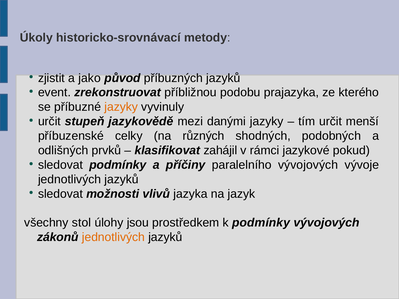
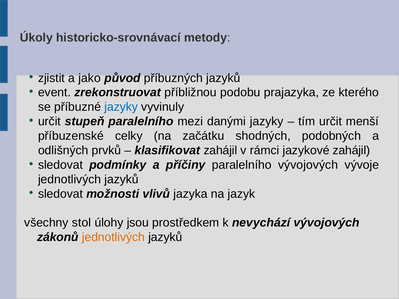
jazyky colour: orange -> blue (121, 107)
stupeň jazykovědě: jazykovědě -> paralelního (141, 122)
různých: různých -> začátku (203, 136)
jazykové pokud: pokud -> zahájil (351, 150)
k podmínky: podmínky -> nevychází (261, 223)
